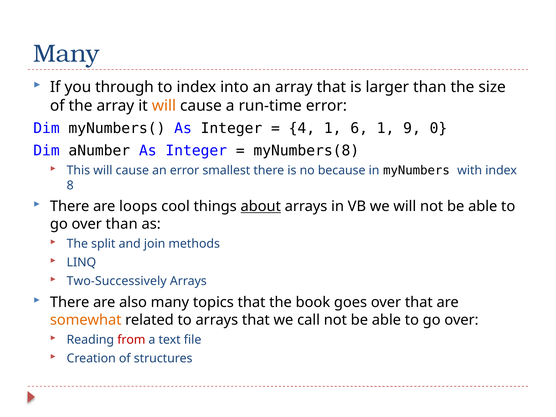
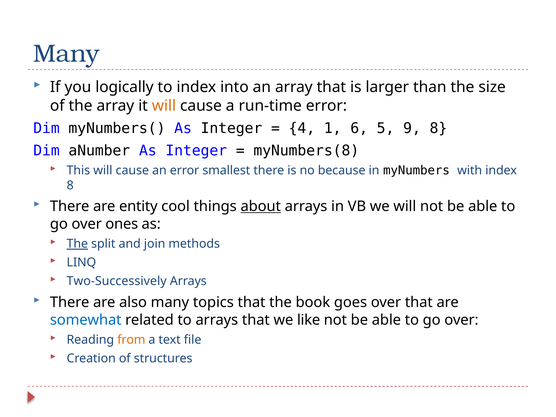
through: through -> logically (124, 87)
6 1: 1 -> 5 (386, 128)
9 0: 0 -> 8 (438, 128)
loops: loops -> entity (138, 206)
over than: than -> ones (122, 224)
The underline: none -> present (77, 244)
somewhat colour: orange -> blue (86, 320)
call: call -> like (309, 320)
from colour: red -> orange (131, 340)
